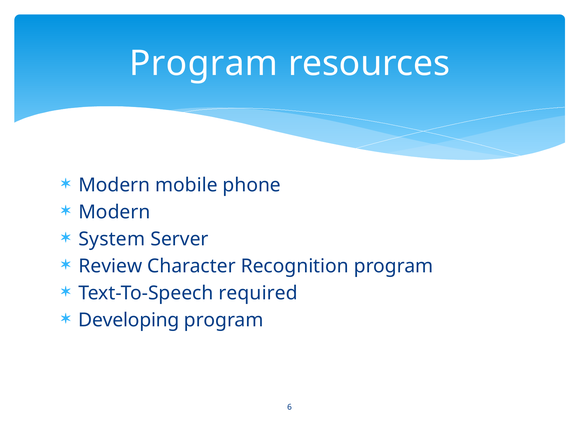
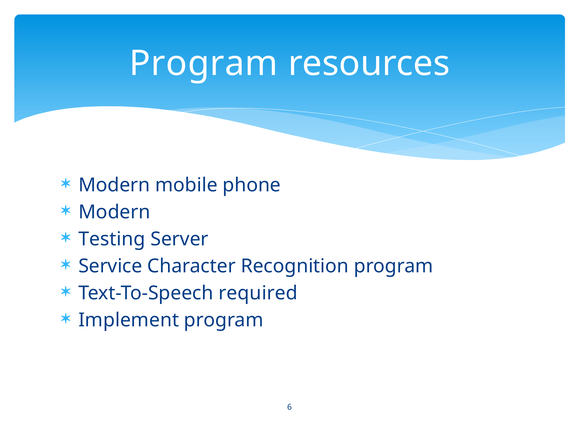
System: System -> Testing (112, 239)
Review: Review -> Service (110, 266)
Developing: Developing -> Implement (129, 320)
